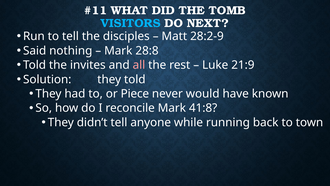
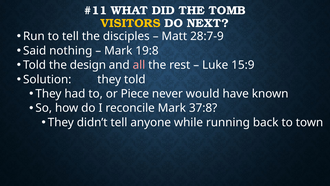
VISITORS colour: light blue -> yellow (131, 23)
28:2-9: 28:2-9 -> 28:7-9 (207, 36)
28:8: 28:8 -> 19:8 (147, 51)
invites: invites -> design (88, 65)
21:9: 21:9 -> 15:9 (243, 65)
41:8: 41:8 -> 37:8 (203, 108)
